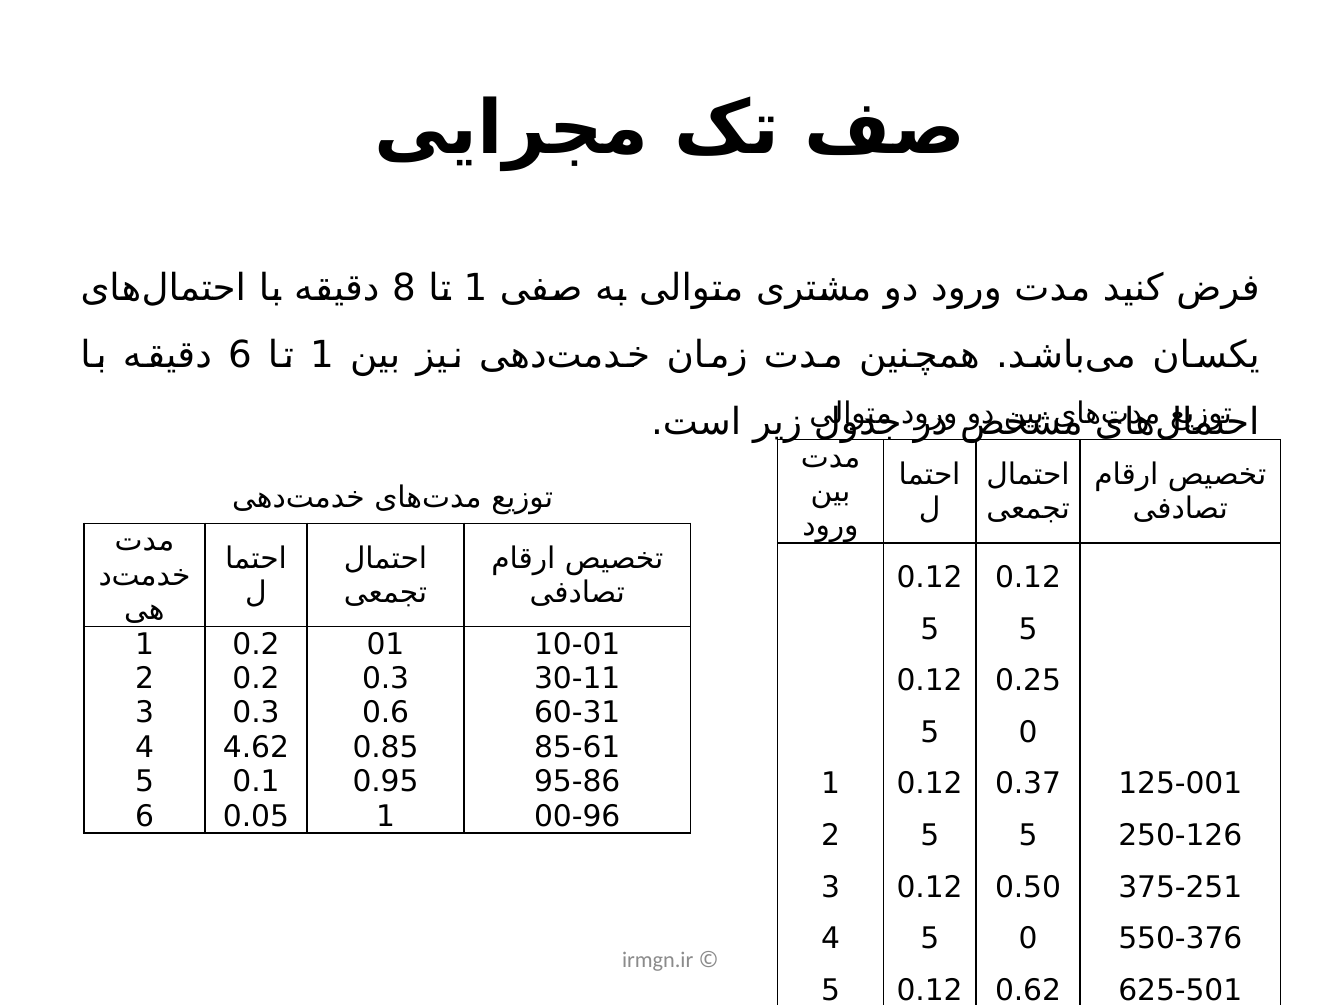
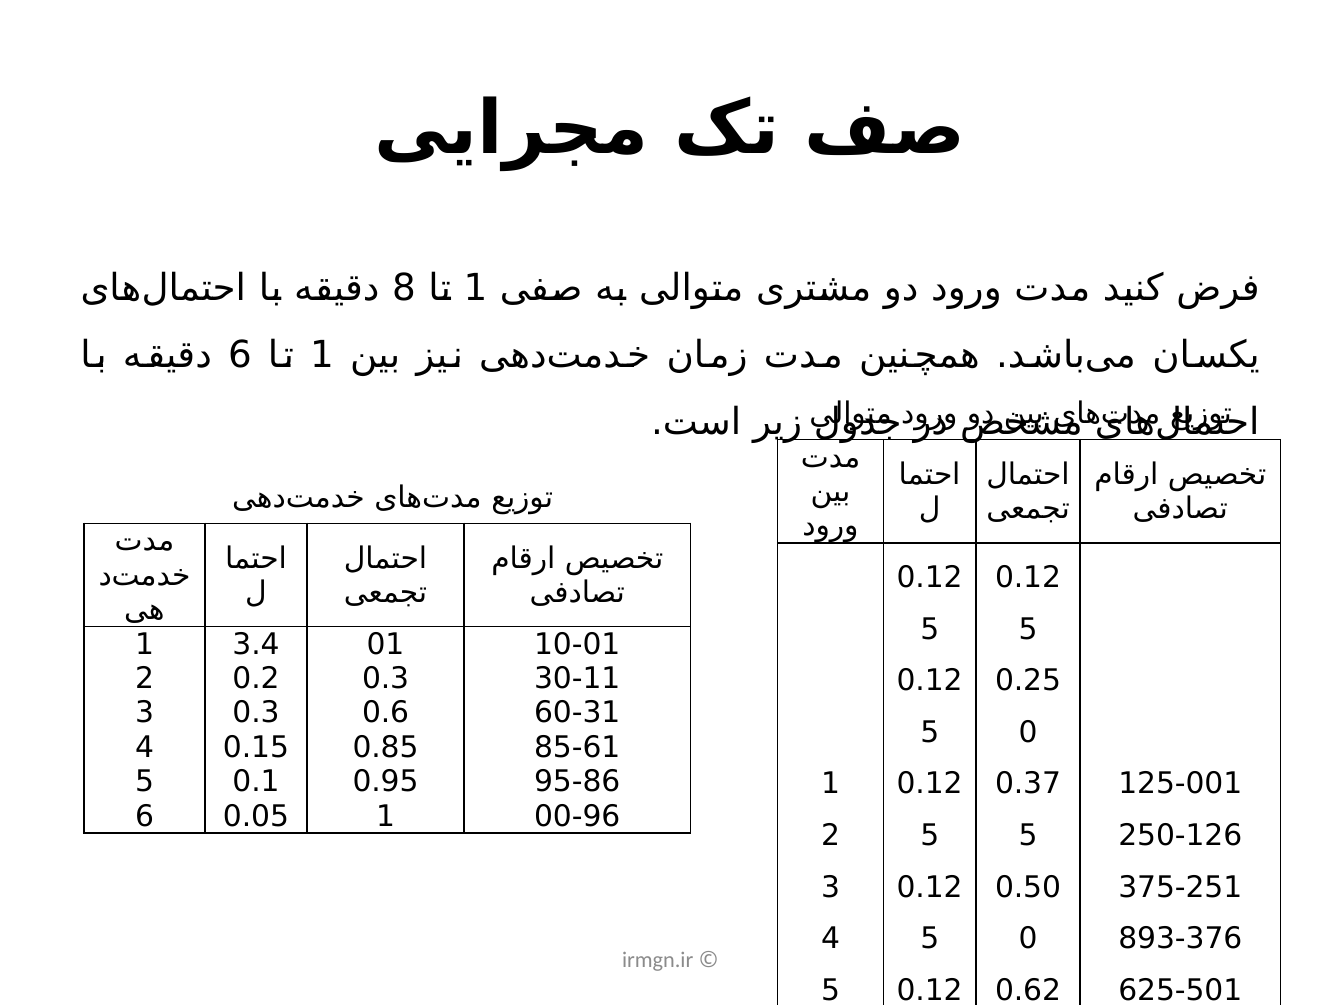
0.2: 0.2 -> 3.4 (256, 644)
4.62: 4.62 -> 0.15 (256, 748)
550-376: 550-376 -> 893-376 (1180, 939)
